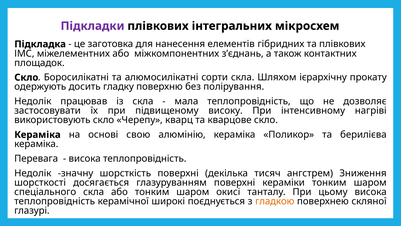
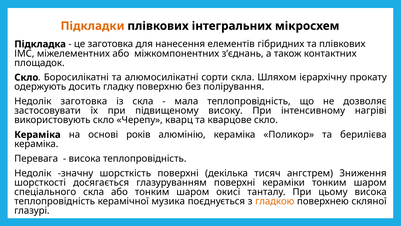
Підкладки colour: purple -> orange (93, 26)
Недолік працював: працював -> заготовка (84, 101)
свою: свою -> років (138, 134)
широкі: широкі -> музика (168, 201)
